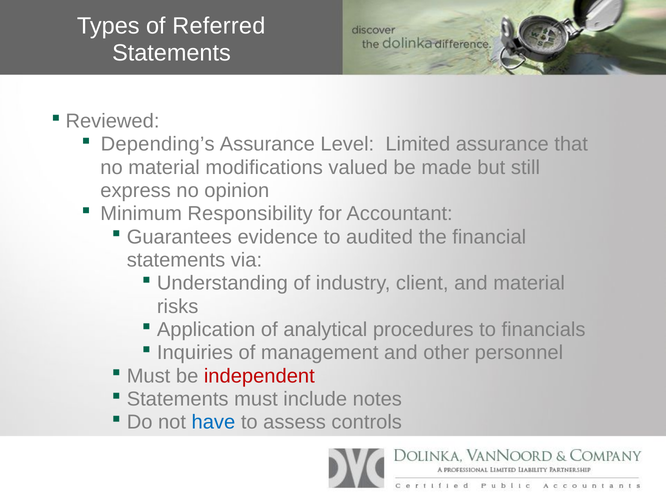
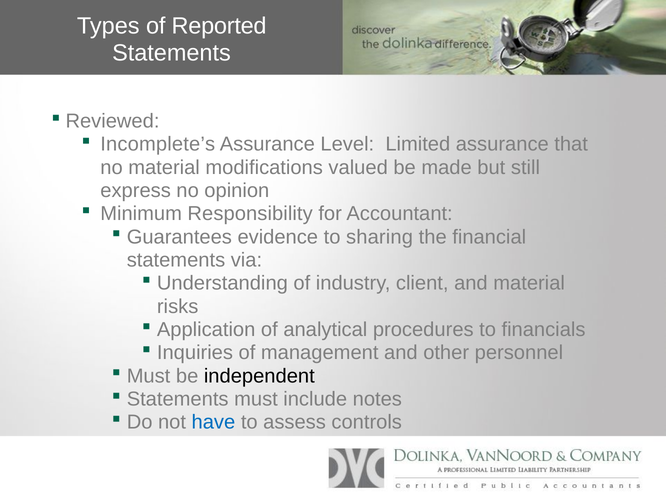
Referred: Referred -> Reported (219, 26)
Depending’s: Depending’s -> Incomplete’s (158, 144)
audited: audited -> sharing (380, 237)
independent colour: red -> black (259, 376)
